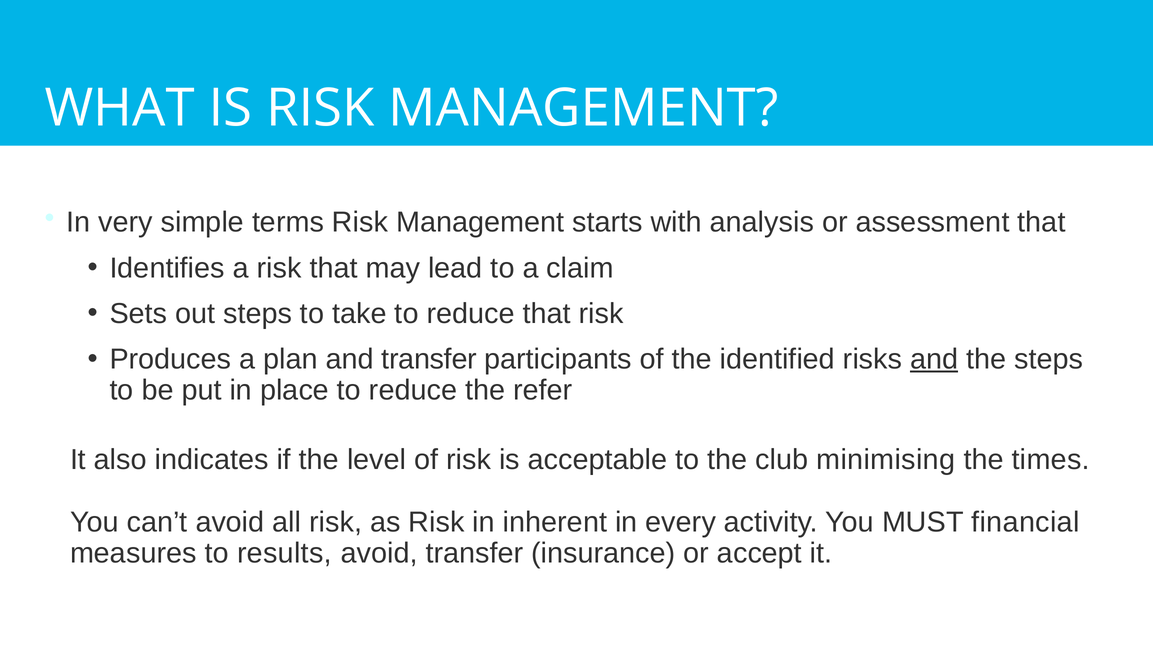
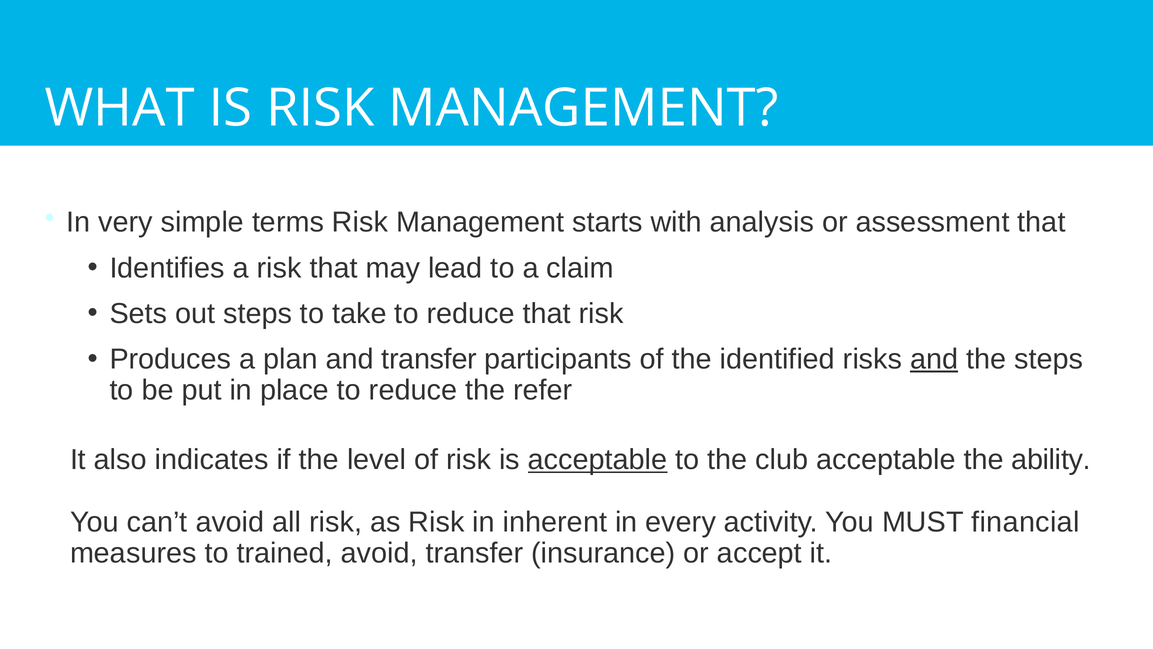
acceptable underline: none -> present (598, 460)
club minimising: minimising -> acceptable (886, 460)
times: times -> ability (1051, 460)
results: results -> trained (285, 553)
